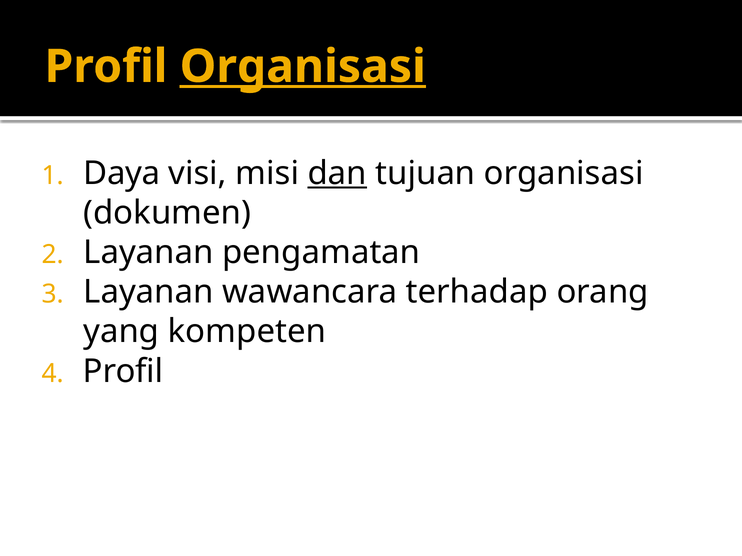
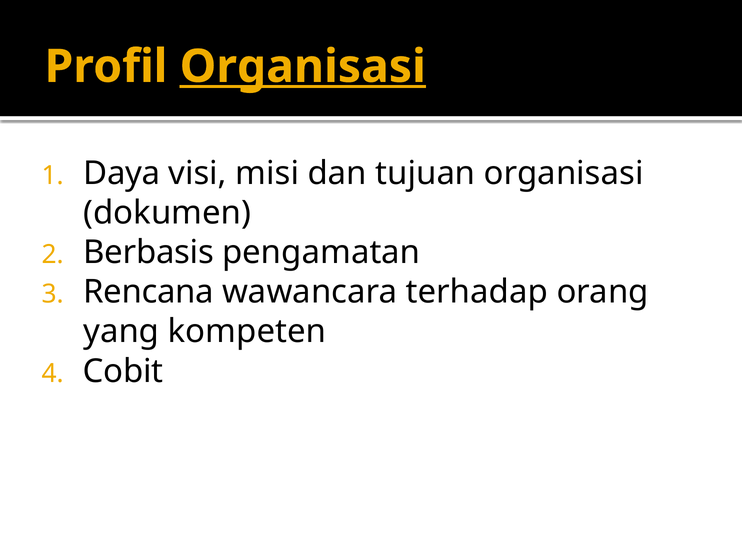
dan underline: present -> none (337, 174)
Layanan: Layanan -> Berbasis (149, 253)
Layanan: Layanan -> Rencana (149, 292)
Profil: Profil -> Cobit (123, 371)
